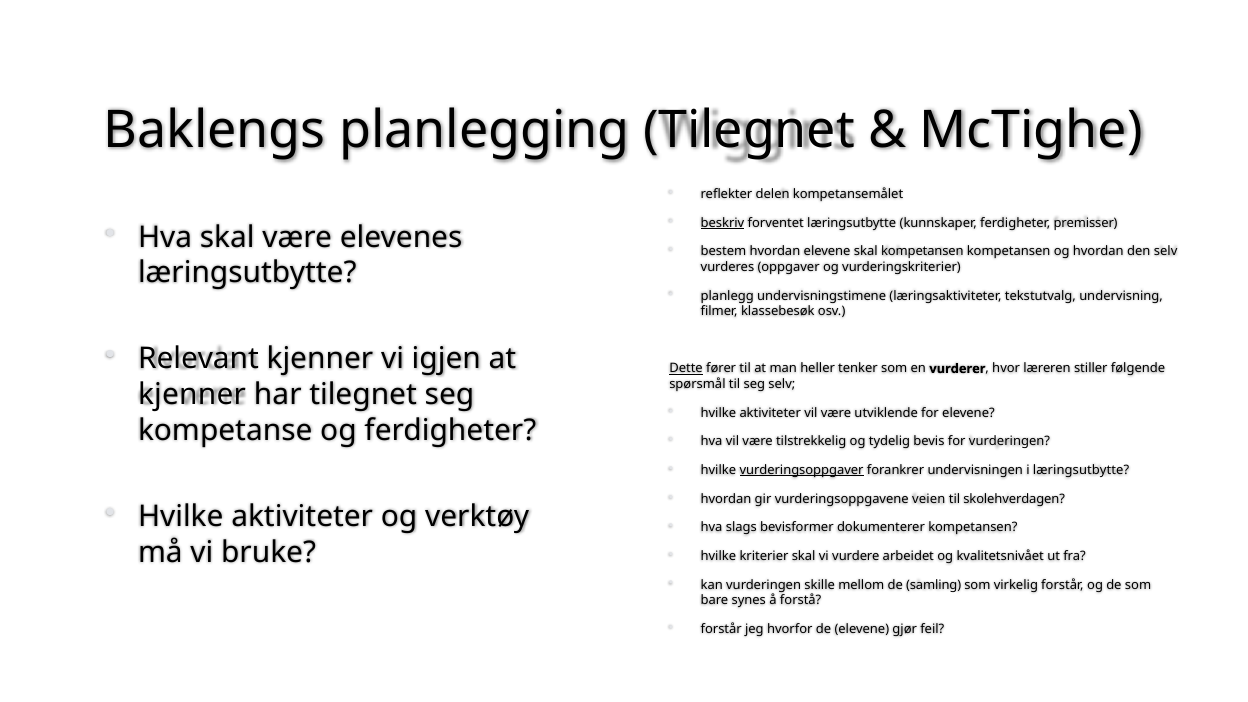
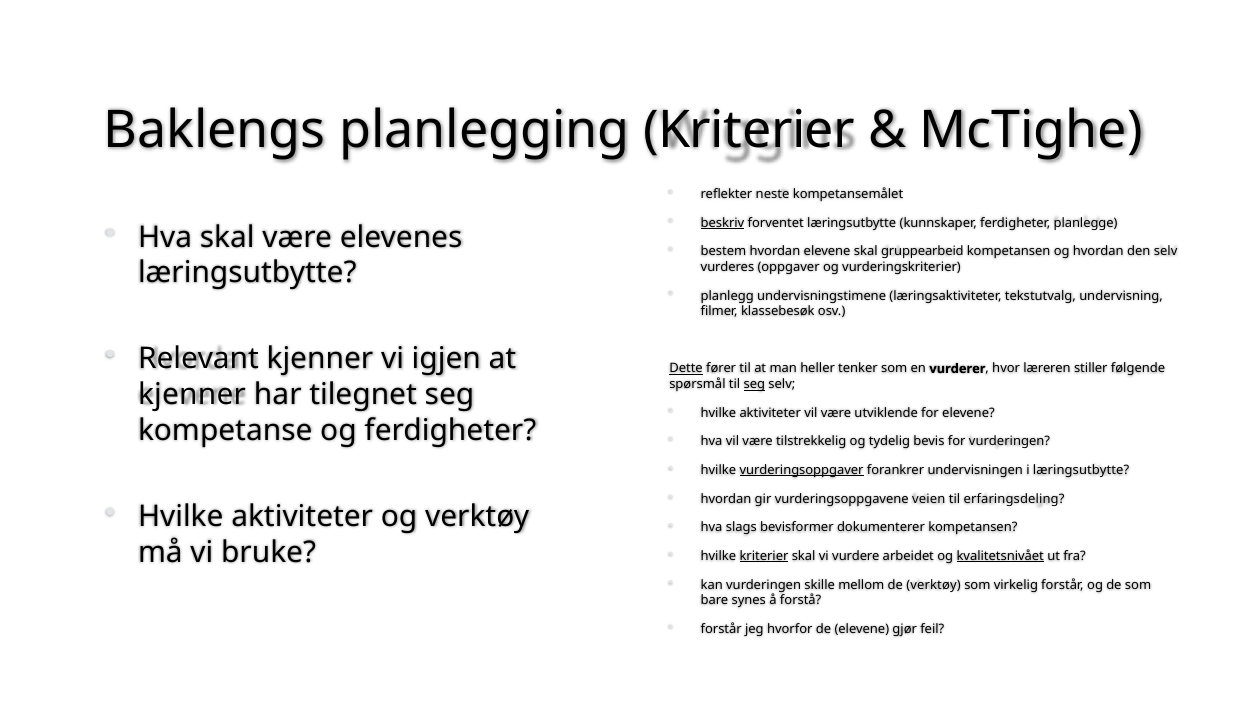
planlegging Tilegnet: Tilegnet -> Kriterier (749, 131)
delen: delen -> neste (773, 194)
premisser: premisser -> planlegge (1086, 223)
skal kompetansen: kompetansen -> gruppearbeid (922, 252)
seg underline: none -> present (754, 384)
skolehverdagen: skolehverdagen -> erfaringsdeling (1014, 499)
kriterier underline: none -> present (764, 556)
kvalitetsnivået underline: none -> present (1000, 556)
de samling: samling -> verktøy (934, 585)
